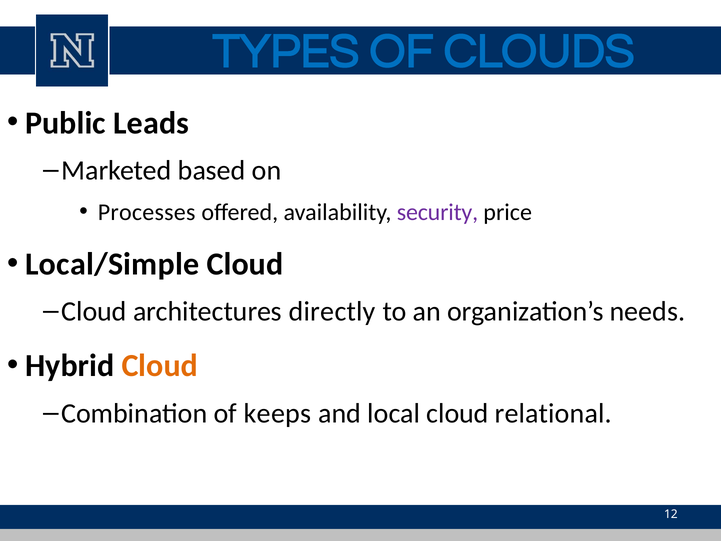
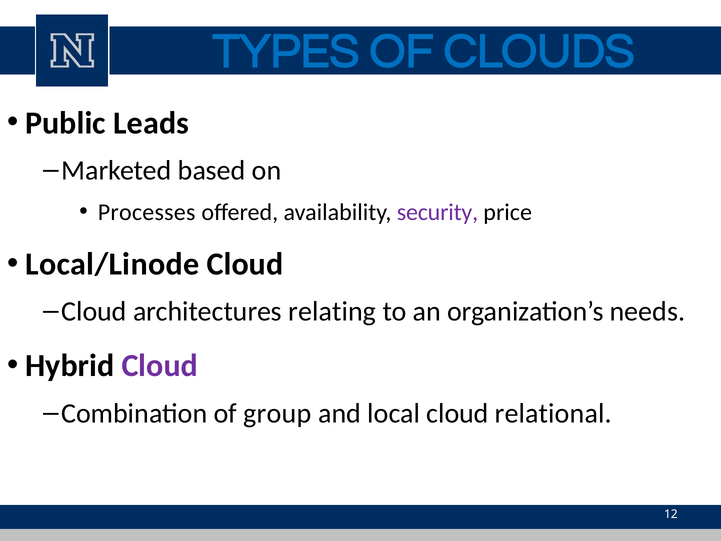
Local/Simple: Local/Simple -> Local/Linode (112, 264)
directly: directly -> relating (332, 312)
Cloud colour: orange -> purple (160, 366)
keeps: keeps -> group (277, 413)
